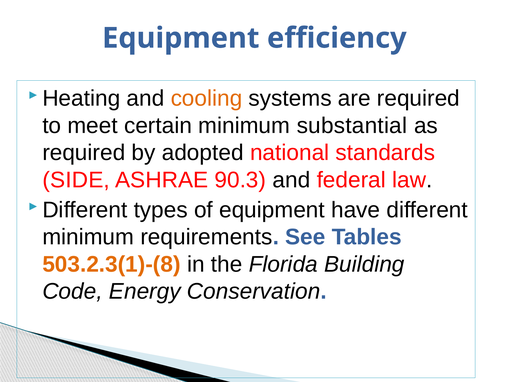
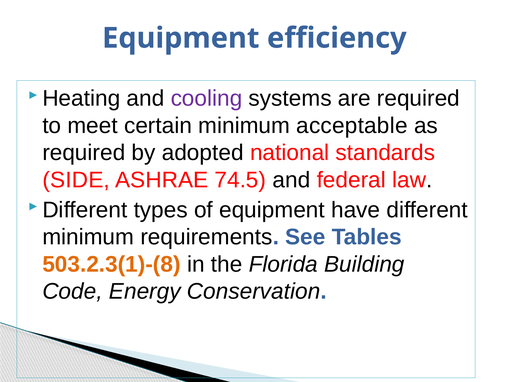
cooling colour: orange -> purple (207, 98)
substantial: substantial -> acceptable (352, 125)
90.3: 90.3 -> 74.5 (240, 180)
